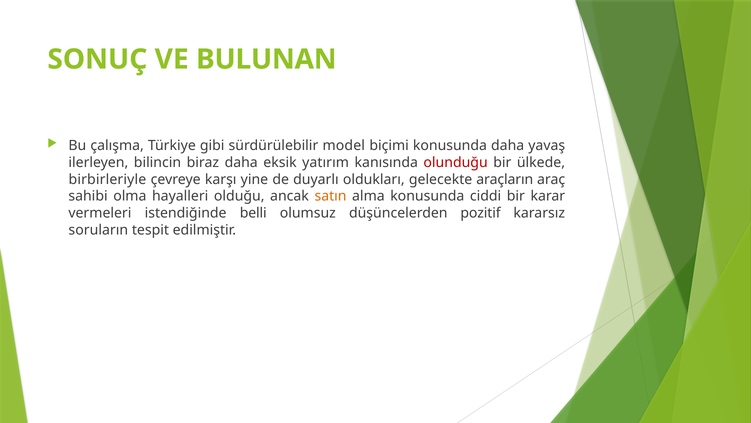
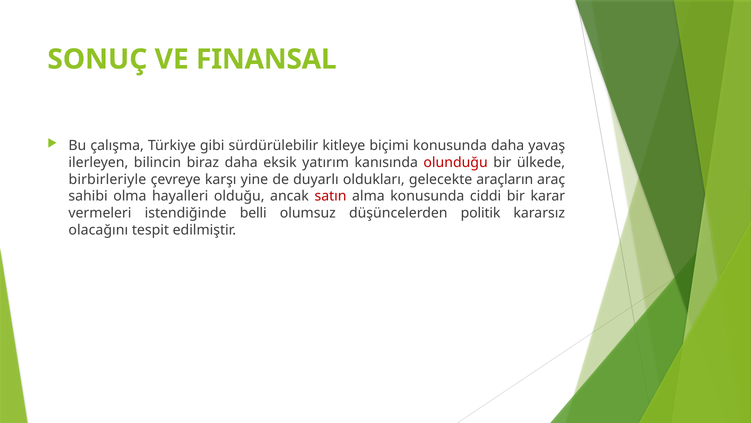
BULUNAN: BULUNAN -> FINANSAL (266, 59)
model: model -> kitleye (344, 145)
satın colour: orange -> red (331, 196)
pozitif: pozitif -> politik (481, 213)
soruların: soruların -> olacağını (98, 230)
